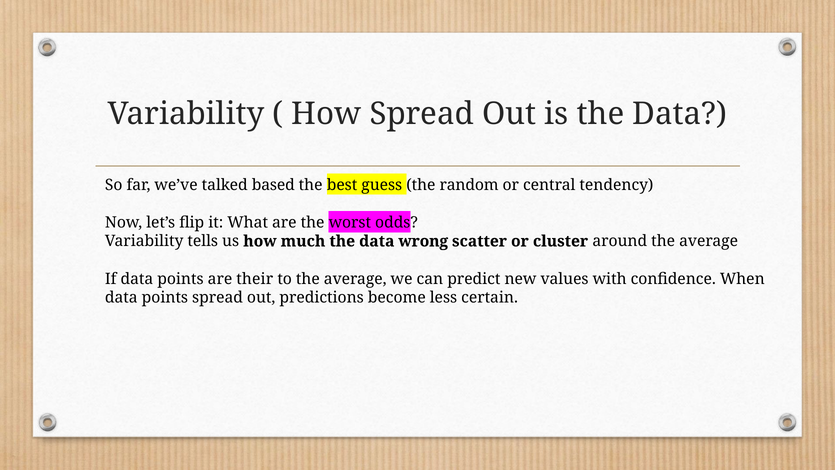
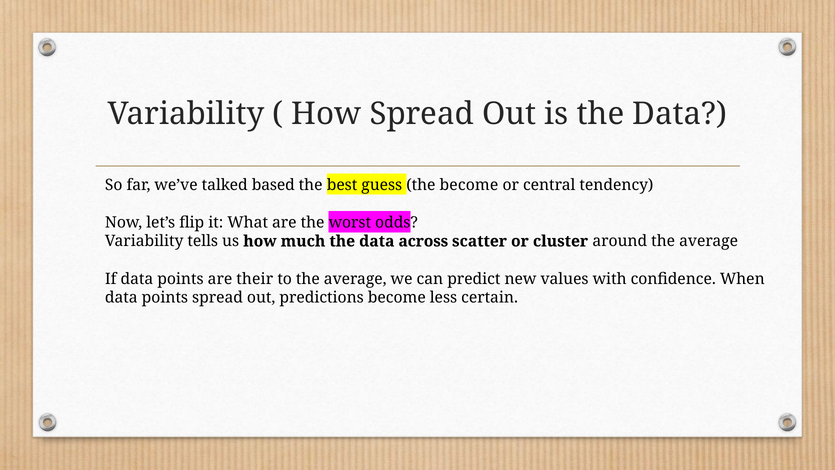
the random: random -> become (469, 185)
wrong: wrong -> across (423, 241)
